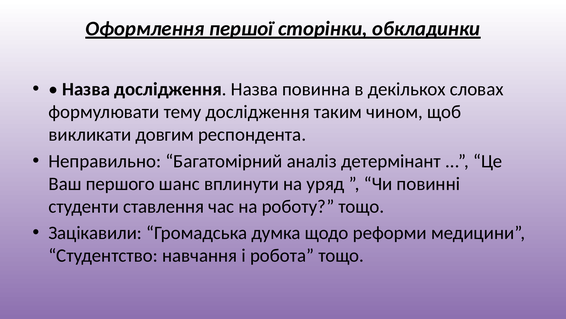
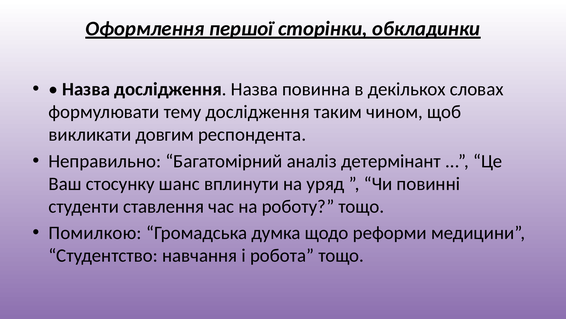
першого: першого -> стосунку (120, 183)
Зацікавили: Зацікавили -> Помилкою (95, 233)
